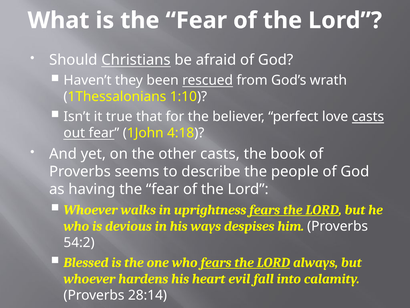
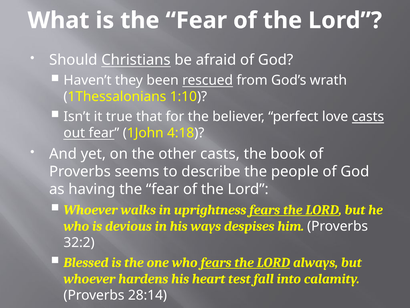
54:2: 54:2 -> 32:2 (79, 242)
evil: evil -> test (239, 279)
